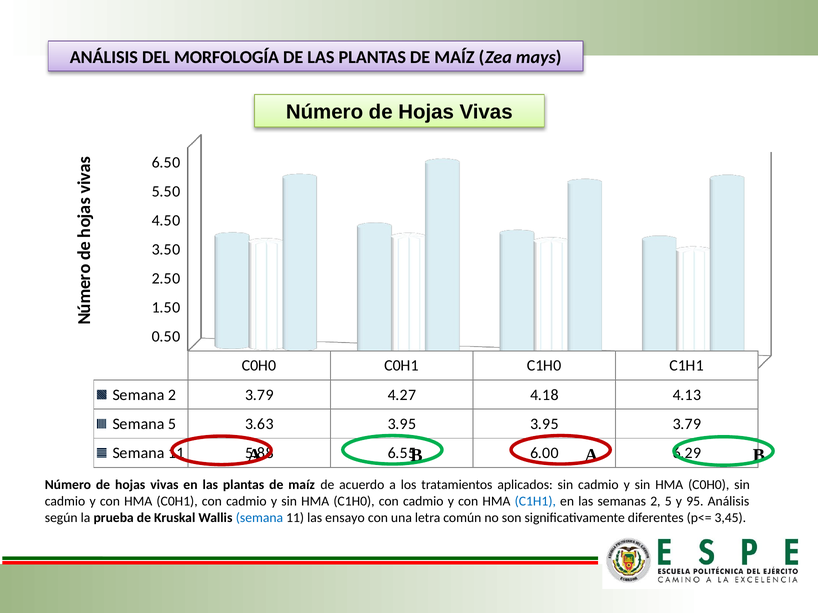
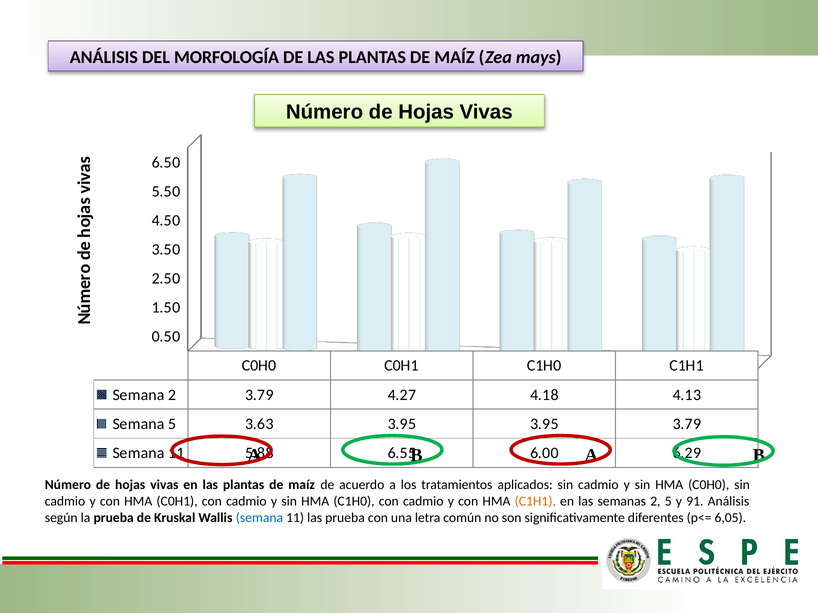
C1H1 colour: blue -> orange (535, 502)
95: 95 -> 91 (695, 502)
las ensayo: ensayo -> prueba (345, 518)
3,45: 3,45 -> 6,05 (730, 518)
